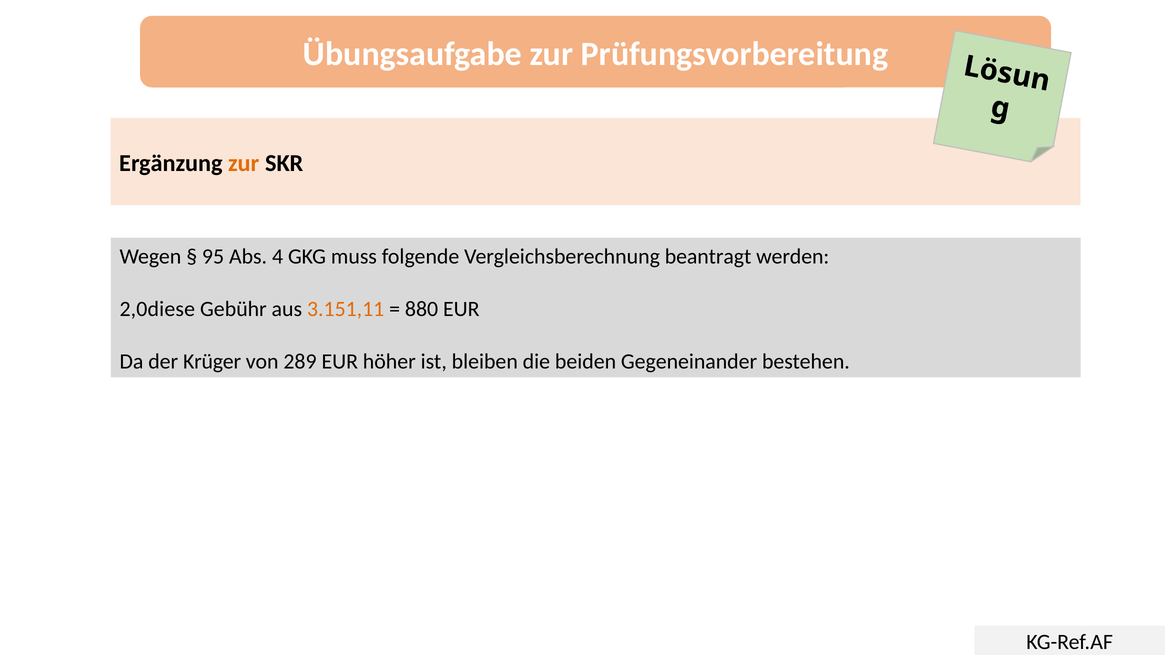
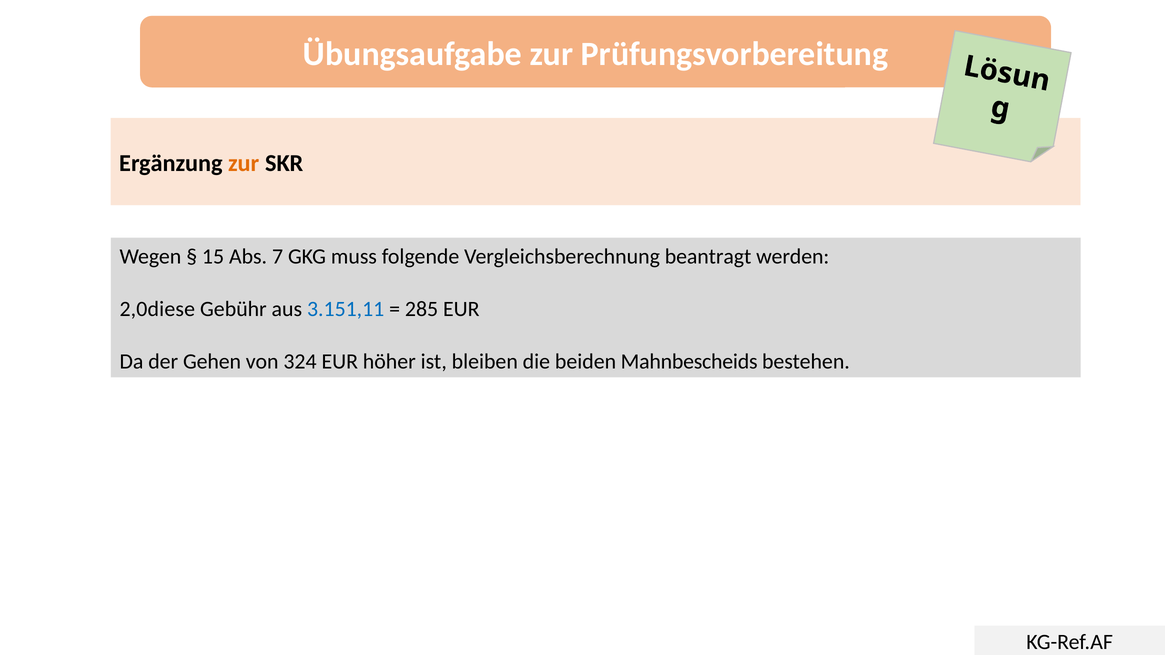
95: 95 -> 15 (213, 257)
4: 4 -> 7 (278, 257)
3.151,11 colour: orange -> blue (346, 309)
880: 880 -> 285 (422, 309)
Krüger: Krüger -> Gehen (212, 362)
289: 289 -> 324 (300, 362)
Gegeneinander: Gegeneinander -> Mahnbescheids (689, 362)
